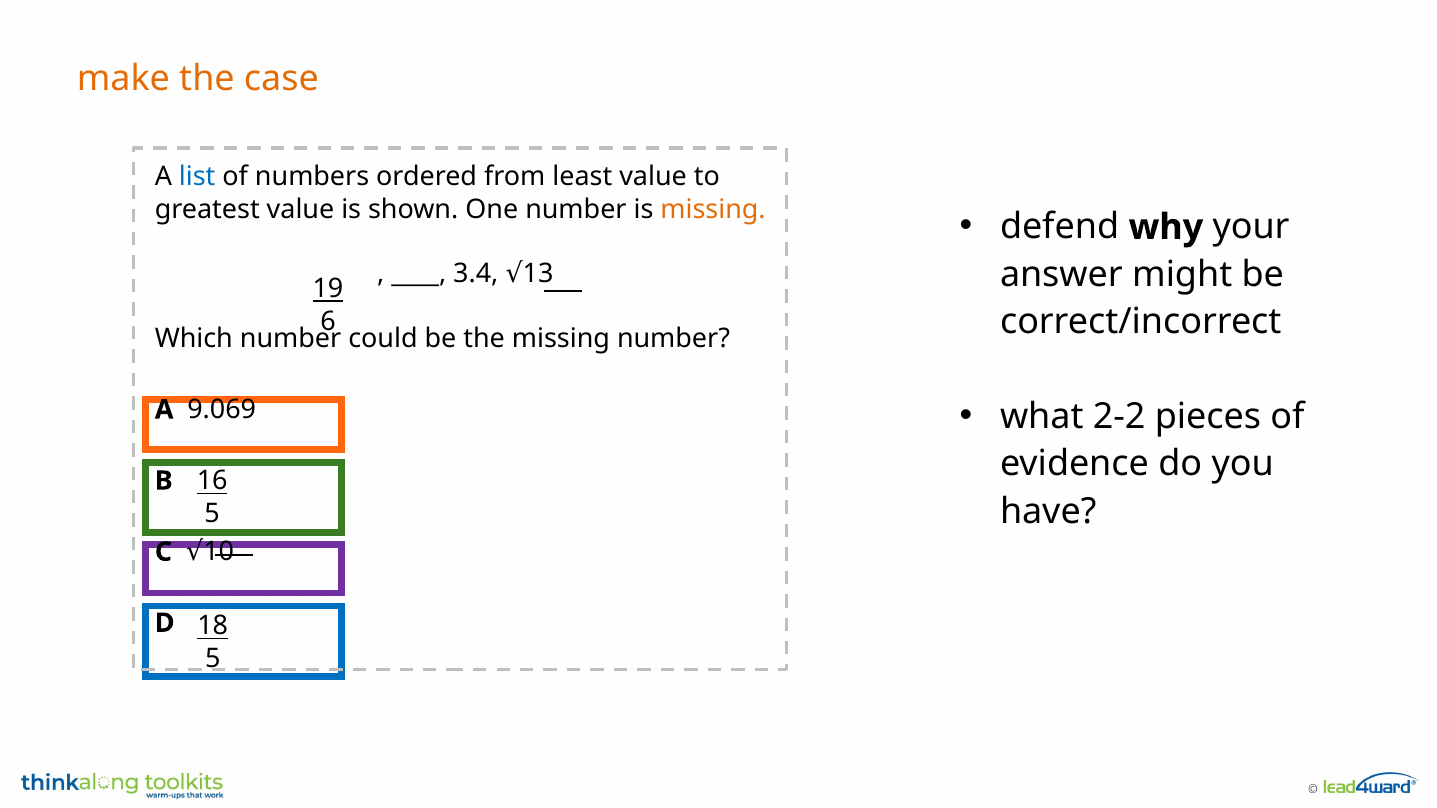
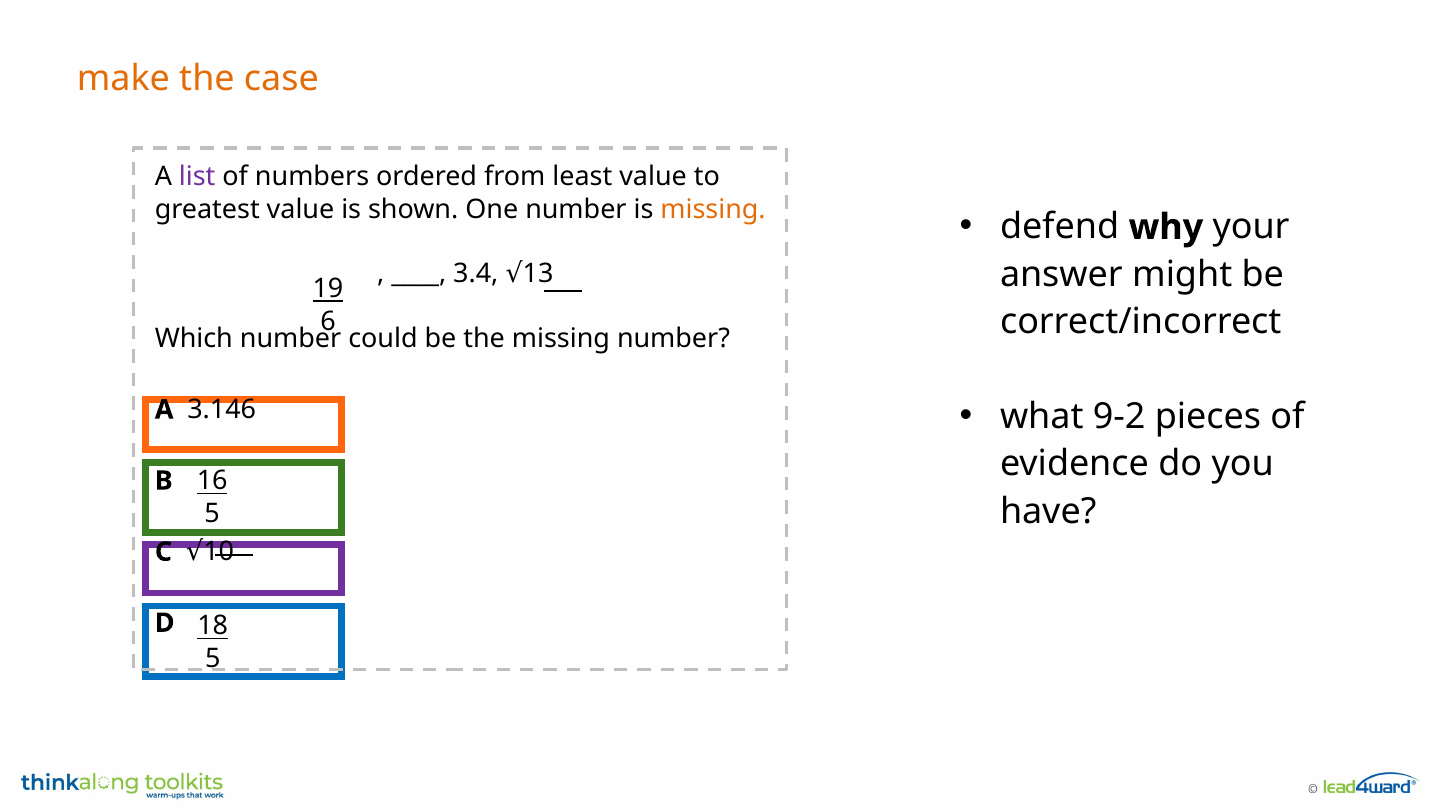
list colour: blue -> purple (197, 177)
2-2: 2-2 -> 9-2 (1119, 417)
9.069: 9.069 -> 3.146 (222, 410)
